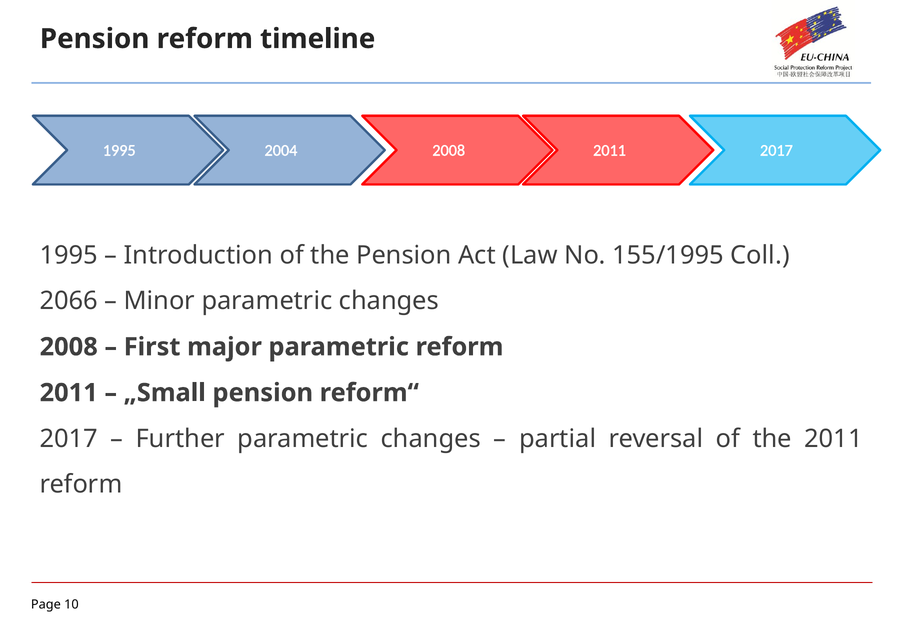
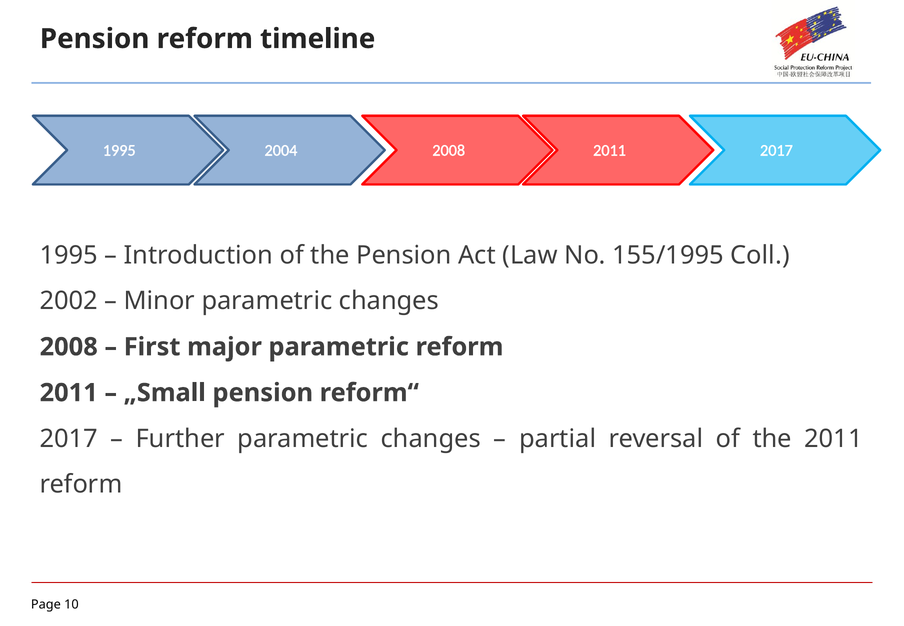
2066: 2066 -> 2002 (69, 301)
